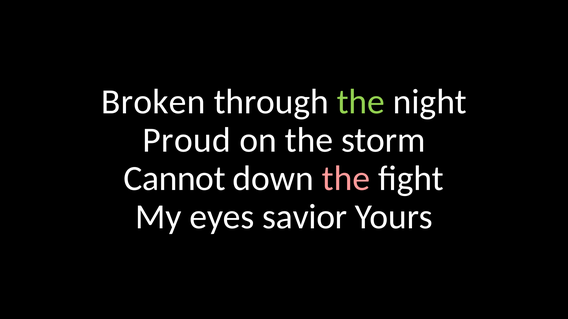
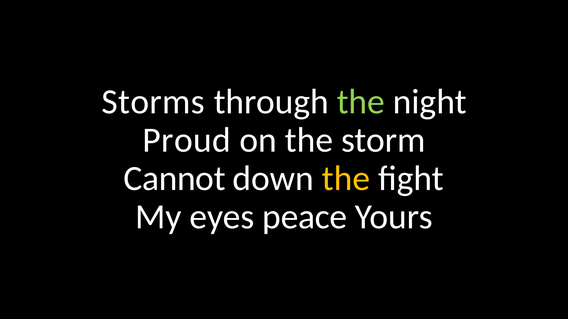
Broken: Broken -> Storms (153, 102)
the colour: pink -> yellow (346, 179)
savior: savior -> peace (305, 217)
